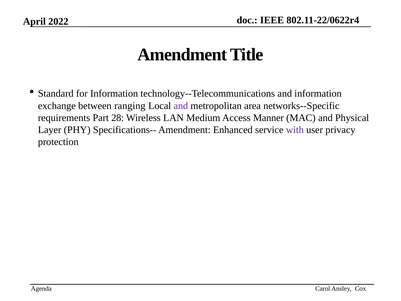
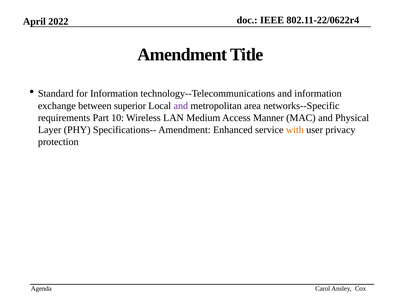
ranging: ranging -> superior (130, 106)
28: 28 -> 10 (118, 118)
with colour: purple -> orange (295, 130)
